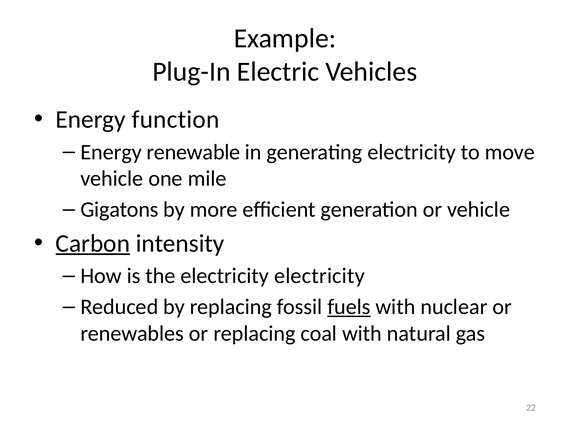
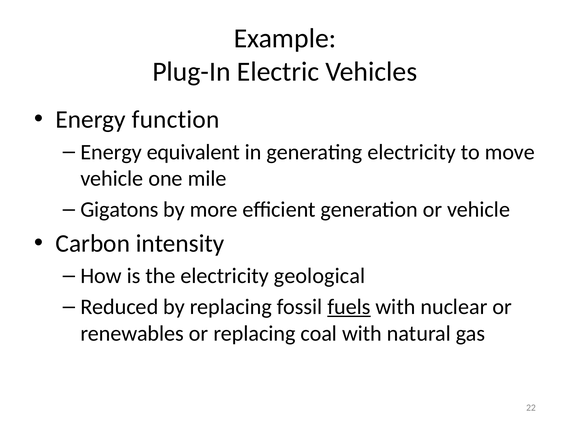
renewable: renewable -> equivalent (193, 152)
Carbon underline: present -> none (93, 244)
electricity electricity: electricity -> geological (320, 276)
